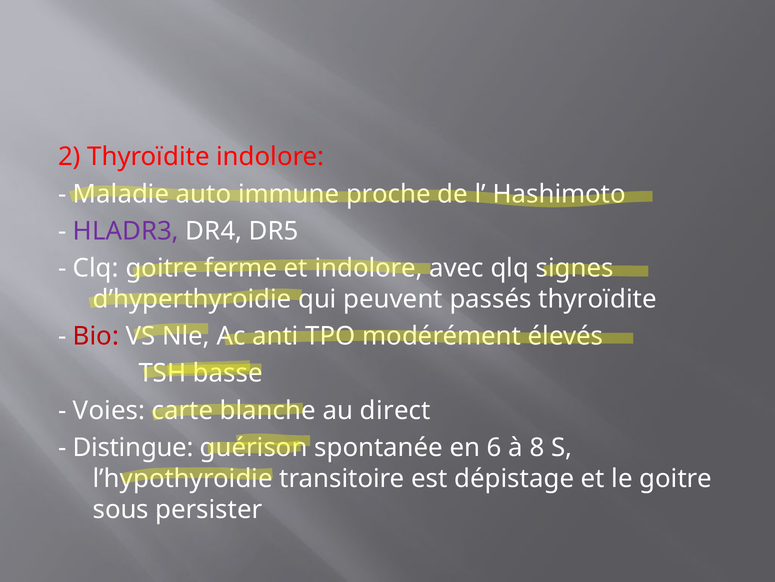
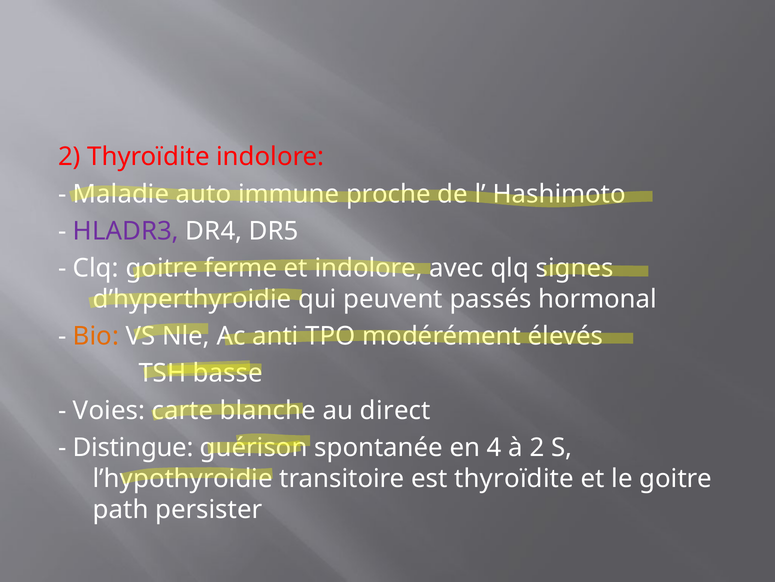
passés thyroïdite: thyroïdite -> hormonal (598, 299)
Bio colour: red -> orange (96, 336)
6: 6 -> 4 (494, 447)
à 8: 8 -> 2 (537, 447)
est dépistage: dépistage -> thyroïdite (514, 478)
sous: sous -> path (121, 509)
